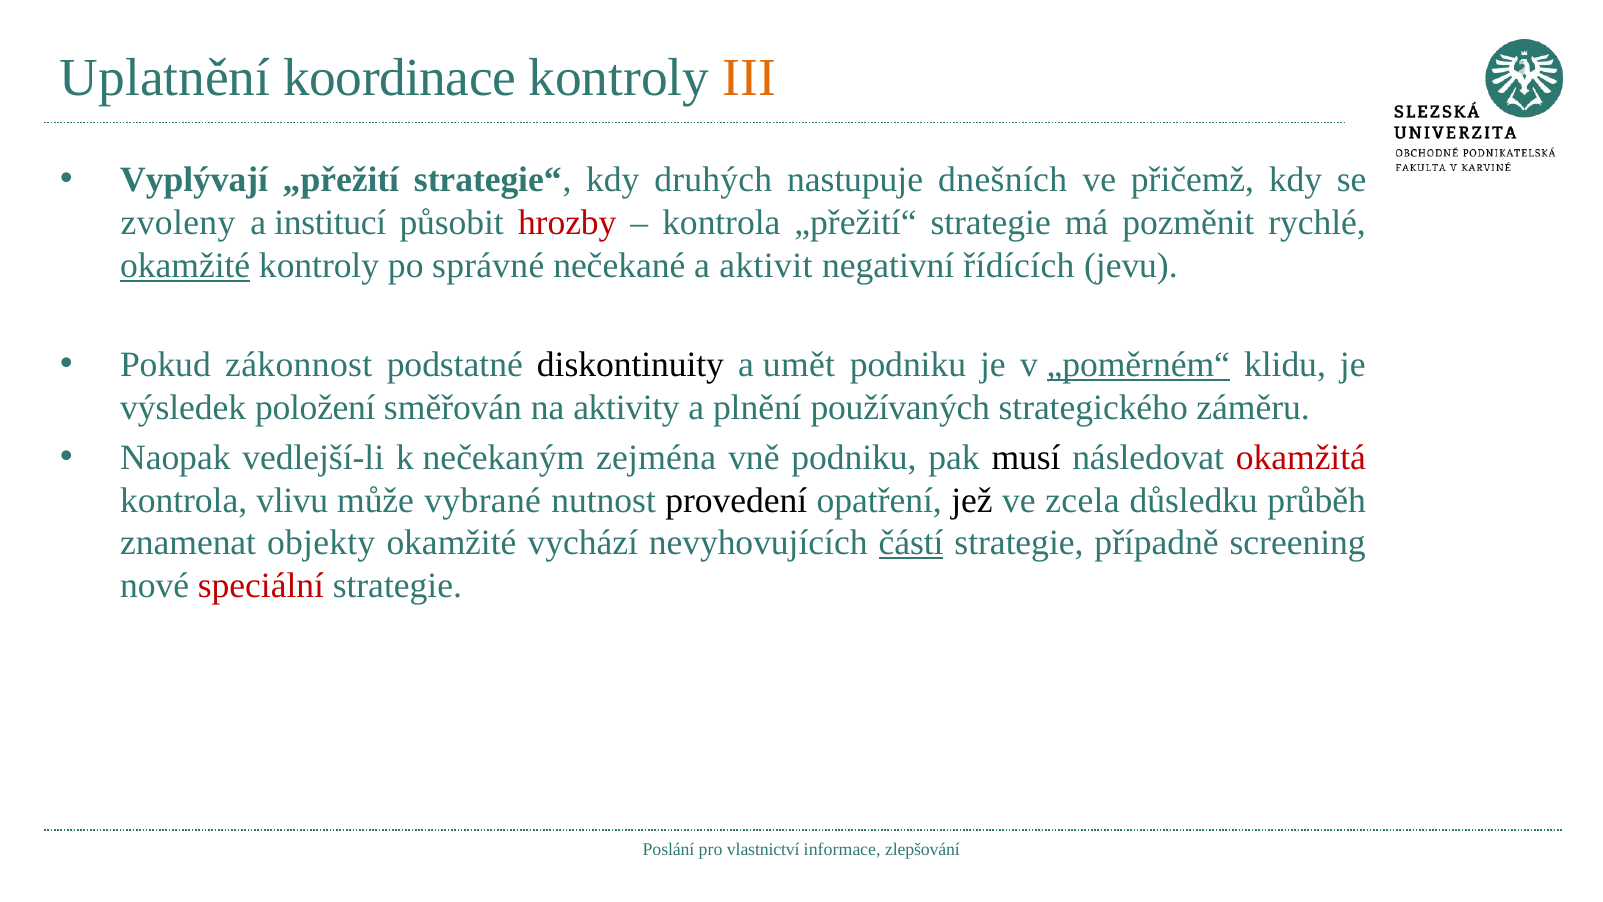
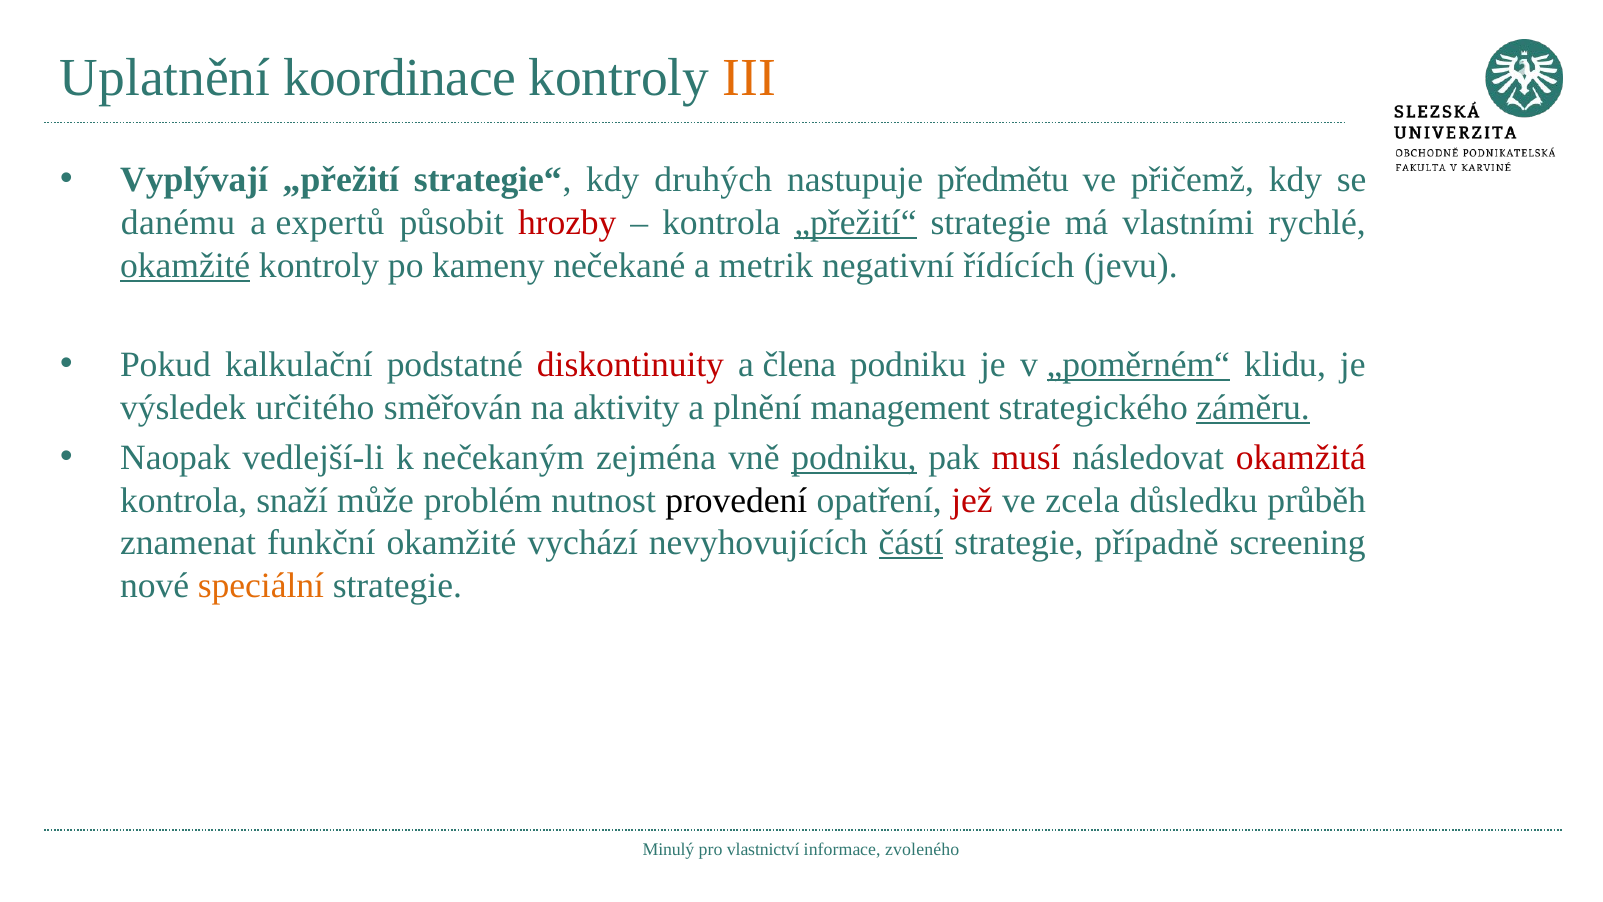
dnešních: dnešních -> předmětu (1003, 180)
zvoleny: zvoleny -> danému (178, 222)
institucí: institucí -> expertů (330, 222)
„přežití“ underline: none -> present (856, 222)
pozměnit: pozměnit -> vlastními (1188, 222)
správné: správné -> kameny (488, 265)
aktivit: aktivit -> metrik (766, 265)
zákonnost: zákonnost -> kalkulační (299, 365)
diskontinuity colour: black -> red (631, 365)
umět: umět -> člena (799, 365)
položení: položení -> určitého (315, 408)
používaných: používaných -> management (900, 408)
záměru underline: none -> present (1253, 408)
podniku underline: none -> present (854, 457)
musí colour: black -> red (1026, 457)
vlivu: vlivu -> snaží (292, 500)
vybrané: vybrané -> problém (483, 500)
jež colour: black -> red (972, 500)
objekty: objekty -> funkční (321, 543)
speciální colour: red -> orange (261, 586)
Poslání: Poslání -> Minulý (669, 849)
zlepšování: zlepšování -> zvoleného (922, 849)
